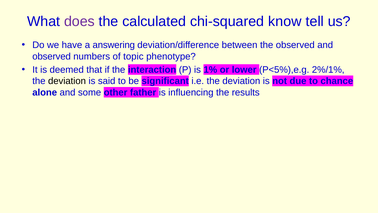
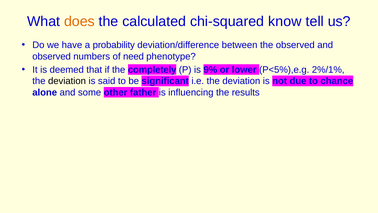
does colour: purple -> orange (79, 21)
answering: answering -> probability (114, 45)
topic: topic -> need (133, 56)
interaction: interaction -> completely (152, 70)
1%: 1% -> 9% (210, 70)
